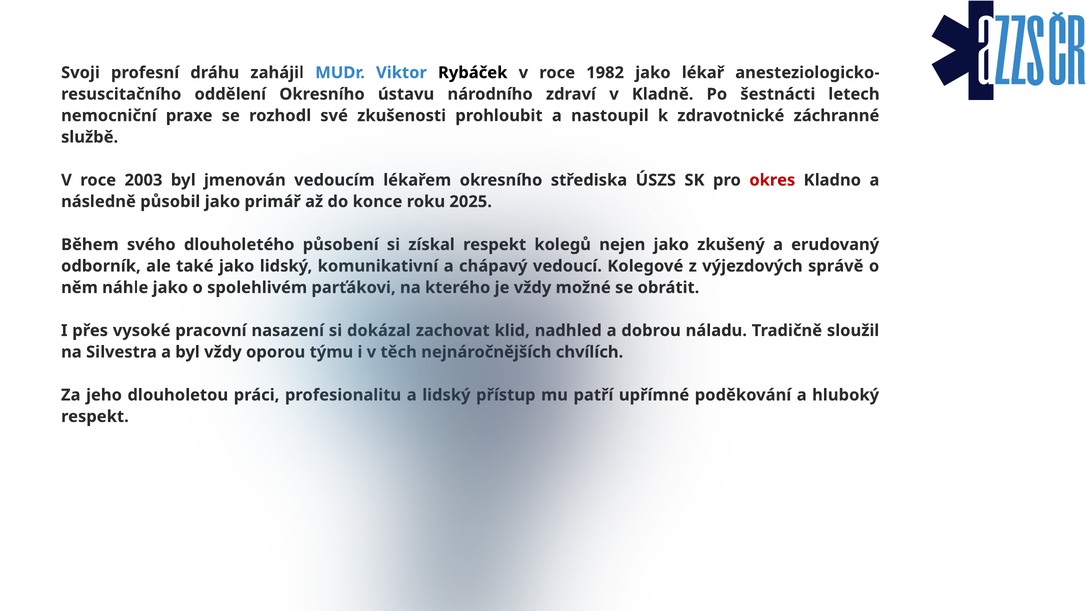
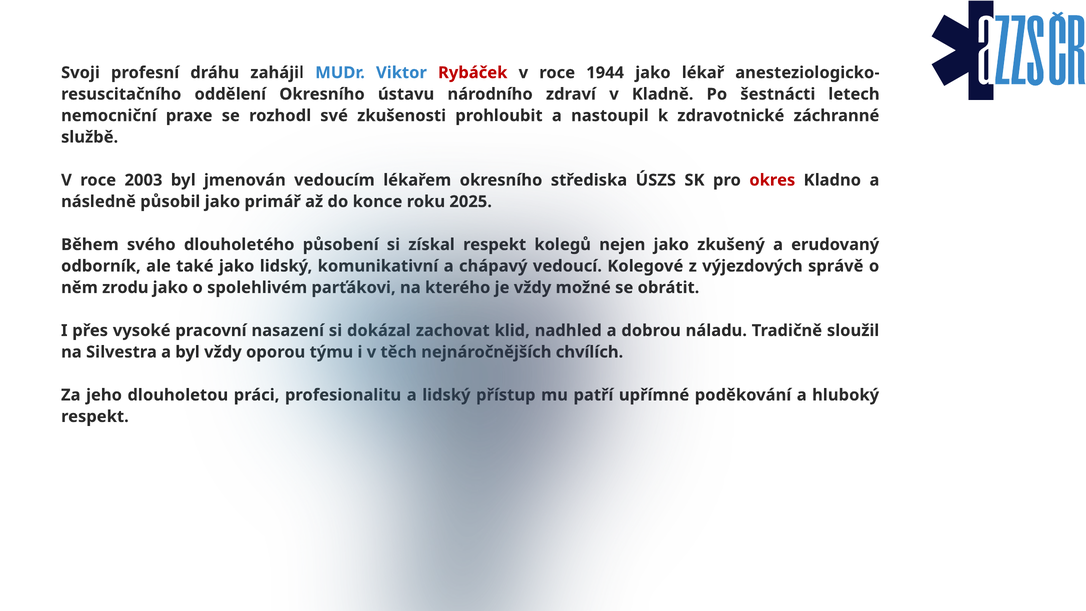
Rybáček colour: black -> red (473, 73)
1982: 1982 -> 1944 (605, 73)
náhle: náhle -> zrodu (125, 288)
